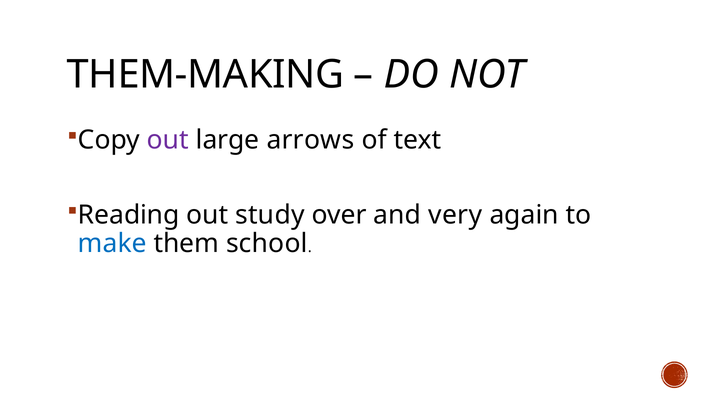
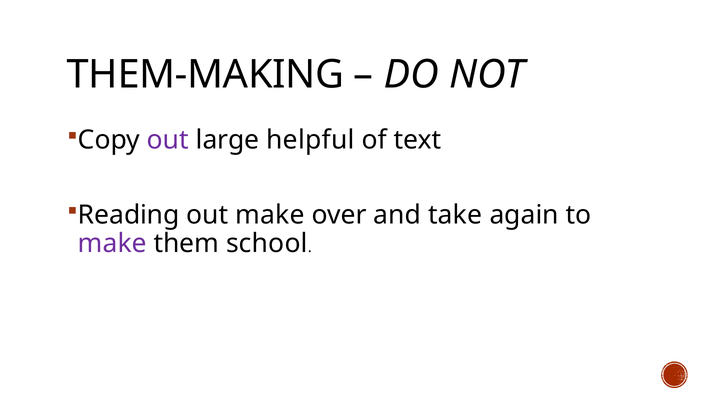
arrows: arrows -> helpful (310, 140)
out study: study -> make (270, 215)
very: very -> take (455, 215)
make colour: blue -> purple (112, 243)
